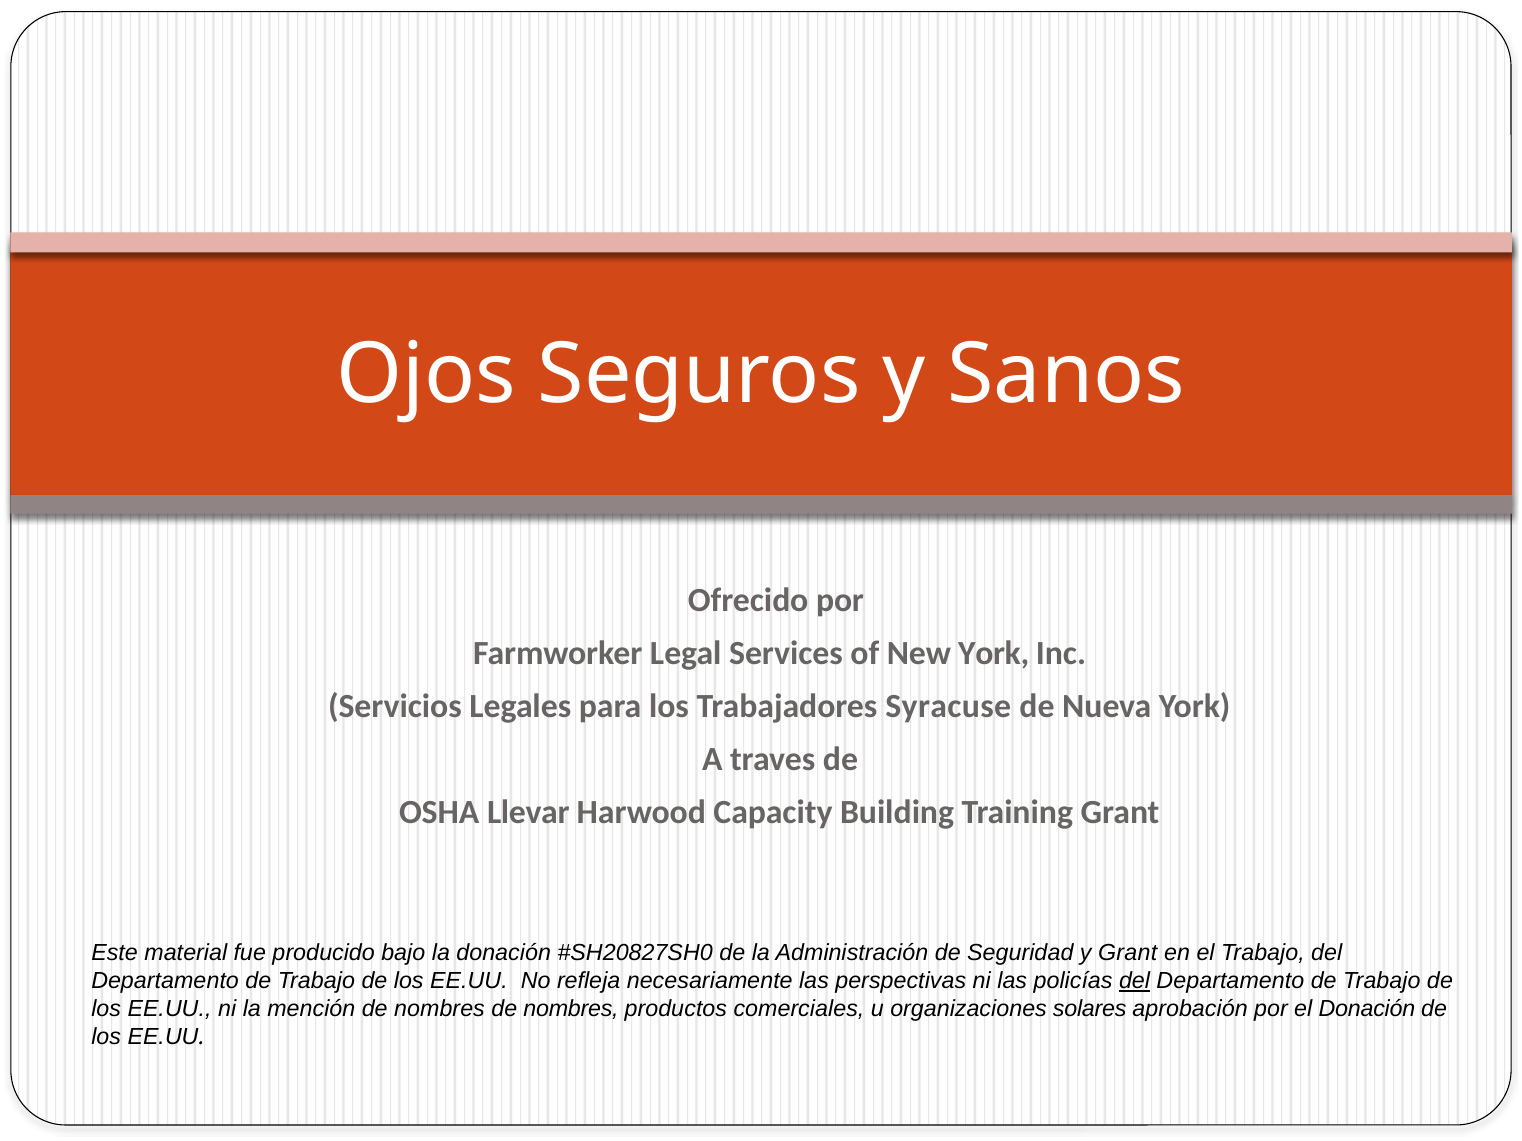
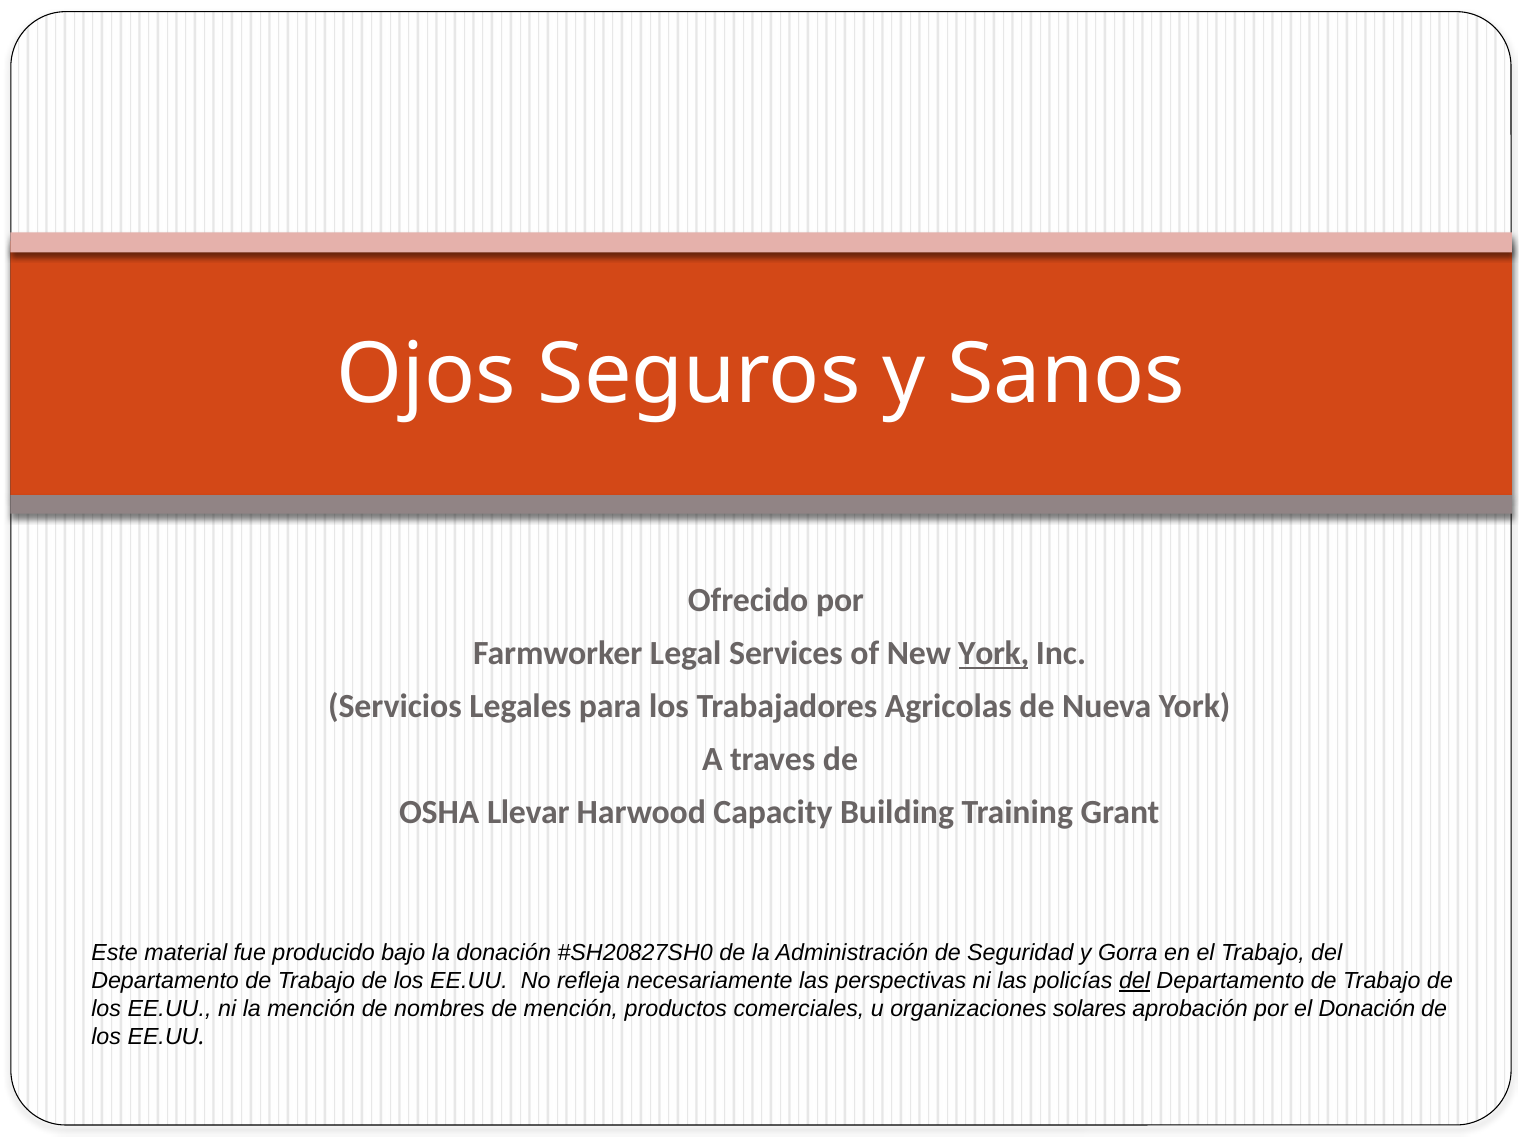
York underline: none -> present (994, 654)
Syracuse: Syracuse -> Agricolas (948, 707)
y Grant: Grant -> Gorra (1128, 953)
nombres de nombres: nombres -> mención (571, 1009)
